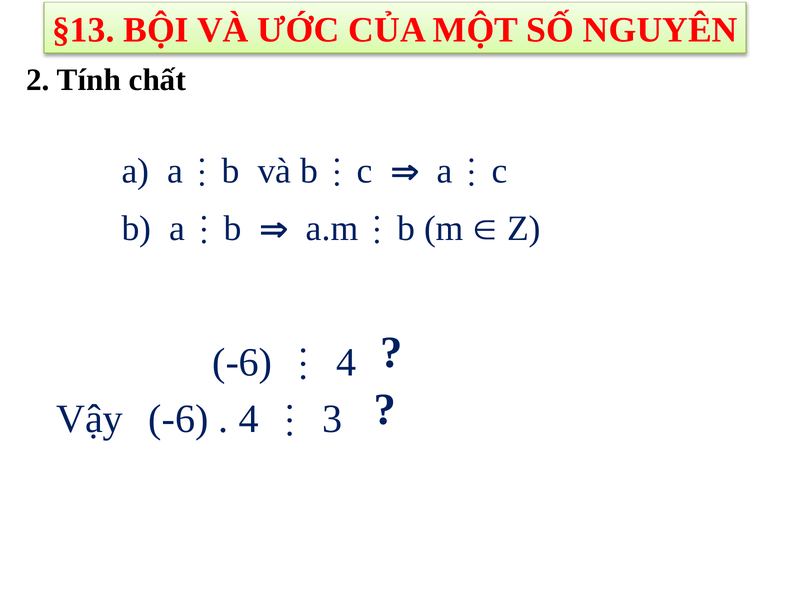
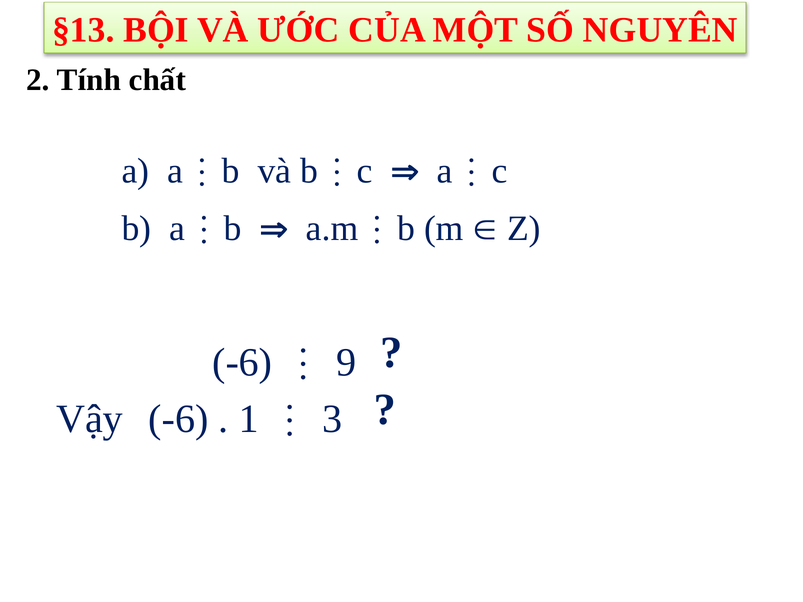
4: 4 -> 9 (346, 363)
4: 4 -> 1 (249, 419)
